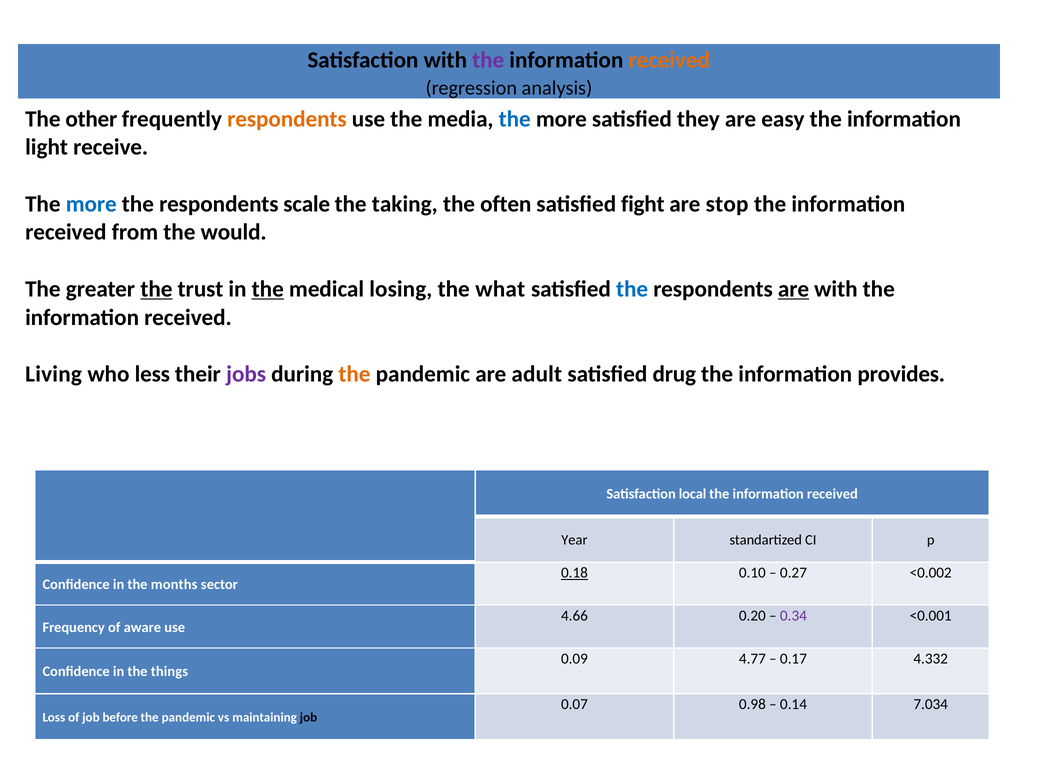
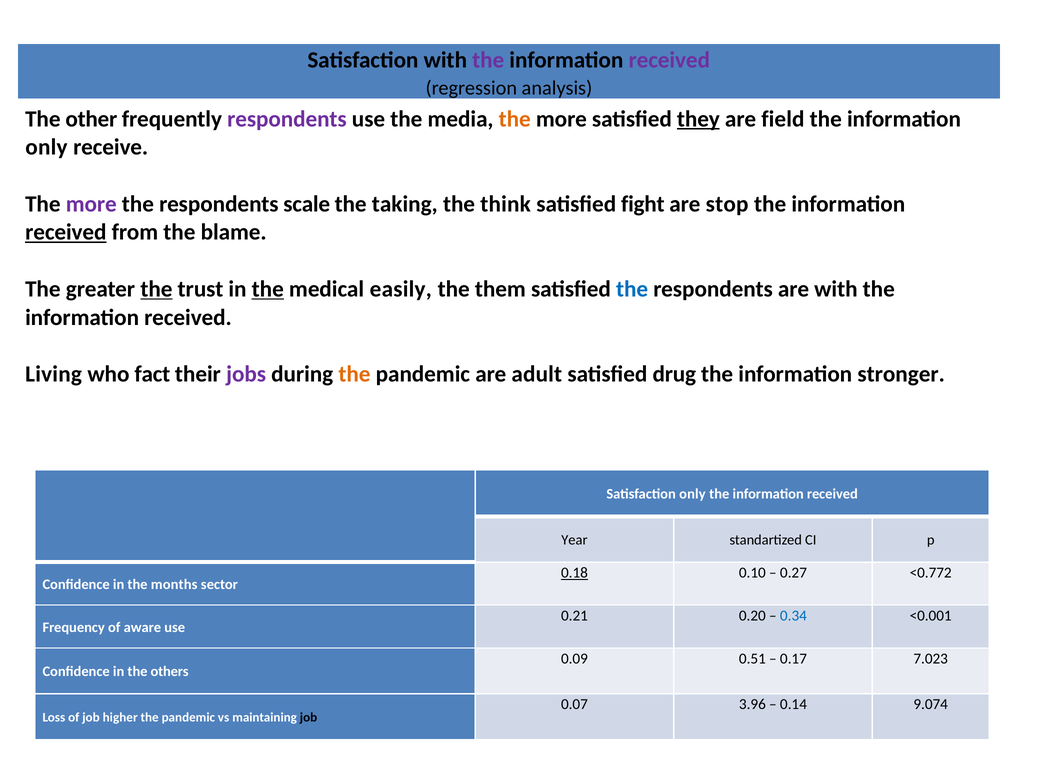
received colour: orange -> purple (669, 60)
respondents colour: orange -> purple (287, 119)
the colour: blue -> orange (515, 119)
they underline: none -> present (698, 119)
easy: easy -> field (783, 119)
light: light -> only (46, 147)
more colour: blue -> purple (91, 204)
often: often -> think (506, 204)
received underline: none -> present (66, 232)
would: would -> blame (234, 232)
losing: losing -> easily (401, 289)
what: what -> them (500, 289)
are underline: present -> none (794, 289)
less: less -> fact (152, 374)
provides: provides -> stronger (901, 374)
Satisfaction local: local -> only (692, 494)
<0.002: <0.002 -> <0.772 (931, 573)
4.66: 4.66 -> 0.21 (574, 616)
0.34 colour: purple -> blue (793, 616)
4.77: 4.77 -> 0.51 (752, 659)
4.332: 4.332 -> 7.023 (931, 659)
things: things -> others (170, 672)
0.98: 0.98 -> 3.96 (752, 704)
7.034: 7.034 -> 9.074 (931, 704)
before: before -> higher (120, 717)
